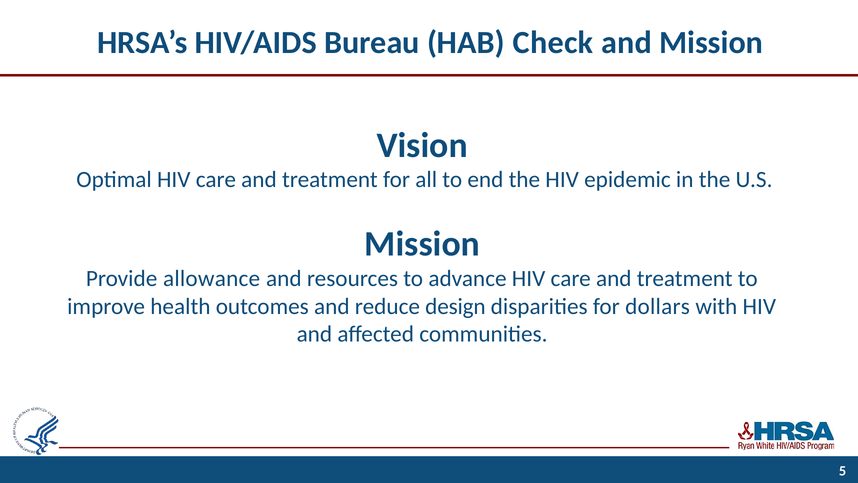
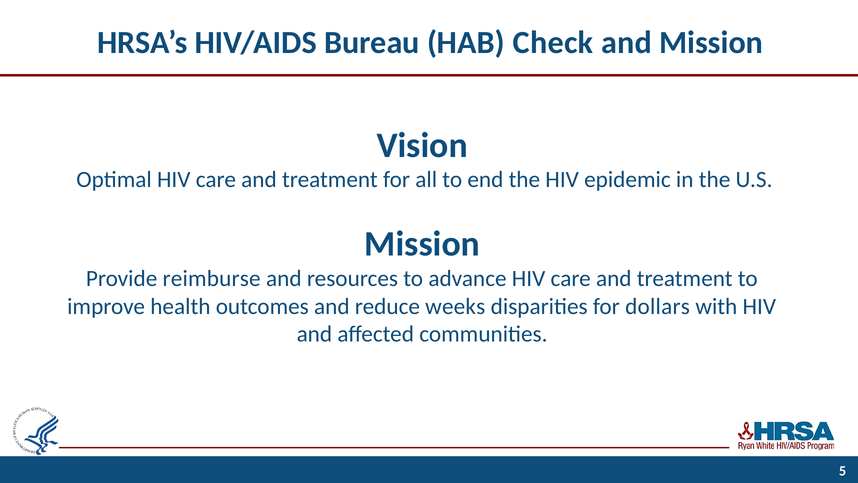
allowance: allowance -> reimburse (212, 278)
design: design -> weeks (455, 306)
